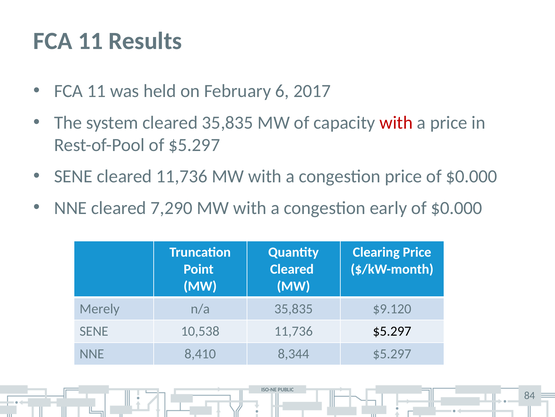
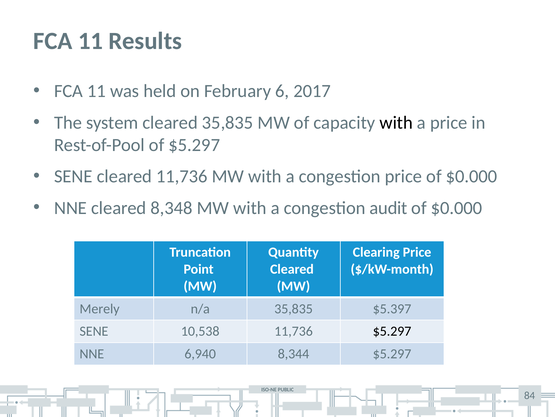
with colour: red -> black (396, 122)
7,290: 7,290 -> 8,348 (172, 208)
early: early -> audit (389, 208)
$9.120: $9.120 -> $5.397 (392, 308)
8,410: 8,410 -> 6,940 (200, 353)
